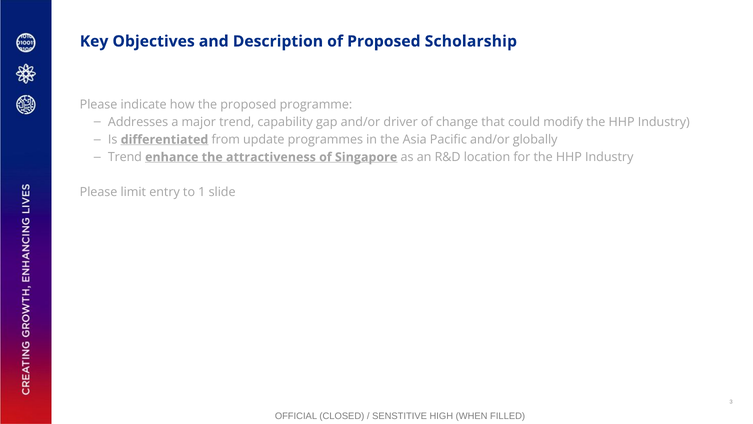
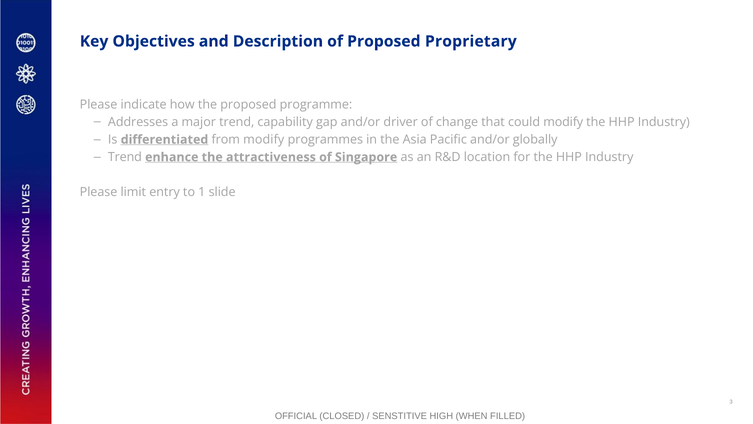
Scholarship: Scholarship -> Proprietary (471, 41)
from update: update -> modify (264, 139)
